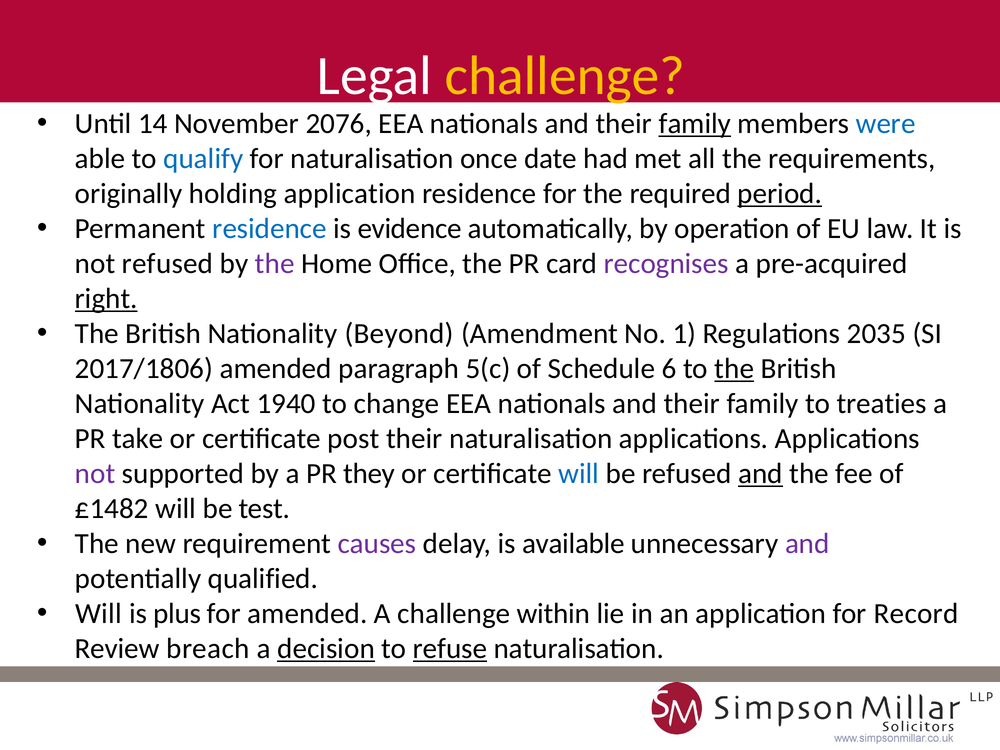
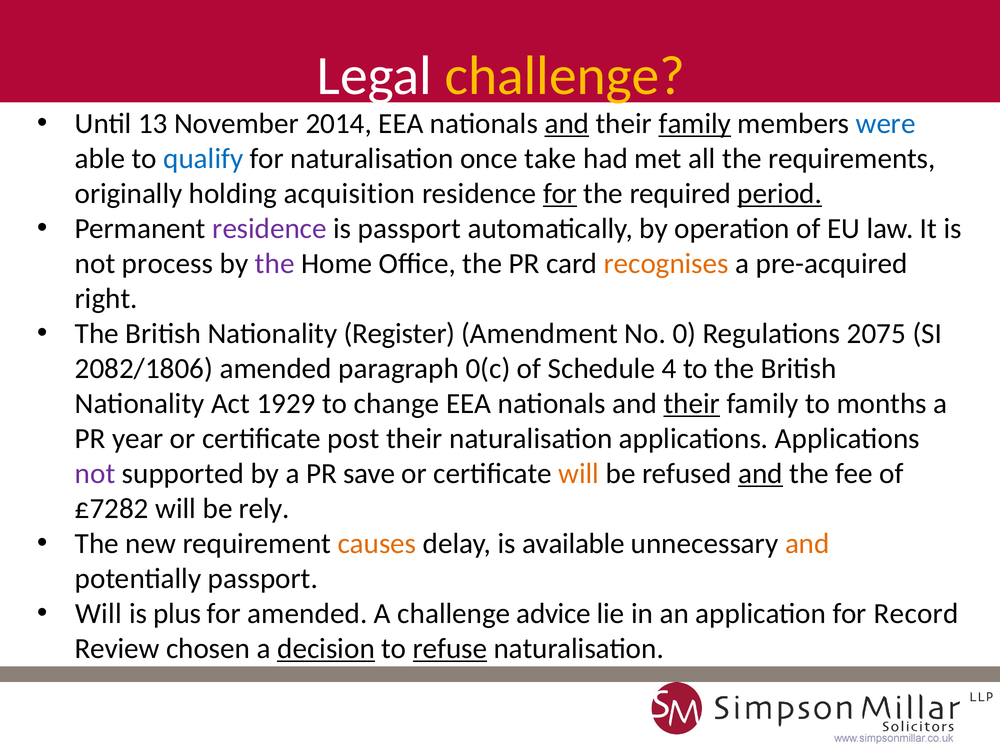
14: 14 -> 13 (153, 124)
2076: 2076 -> 2014 (339, 124)
and underline: none -> present (567, 124)
date: date -> take (550, 159)
holding application: application -> acquisition (349, 194)
for underline: none -> present (560, 194)
residence colour: blue -> purple (270, 229)
is evidence: evidence -> passport (409, 229)
not refused: refused -> process (168, 264)
recognises colour: purple -> orange (666, 264)
right underline: present -> none (106, 299)
Beyond: Beyond -> Register (399, 334)
1: 1 -> 0 (684, 334)
2035: 2035 -> 2075 (876, 334)
2017/1806: 2017/1806 -> 2082/1806 (144, 369)
5(c: 5(c -> 0(c (488, 369)
6: 6 -> 4 (669, 369)
the underline: present -> none (734, 369)
1940: 1940 -> 1929 (286, 404)
their underline: none -> present (692, 404)
treaties: treaties -> months (882, 404)
take: take -> year (138, 439)
they: they -> save (369, 474)
will colour: blue -> orange (579, 474)
£1482: £1482 -> £7282 (112, 509)
test: test -> rely (264, 509)
causes colour: purple -> orange (377, 544)
and colour: purple -> orange (807, 544)
potentially qualified: qualified -> passport (263, 579)
within: within -> advice (554, 614)
breach: breach -> chosen (208, 649)
